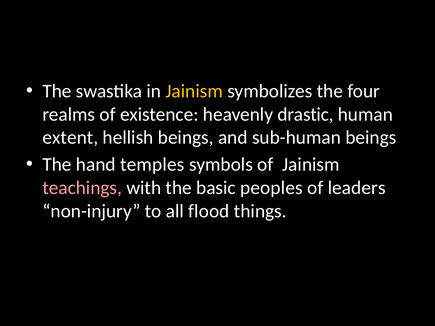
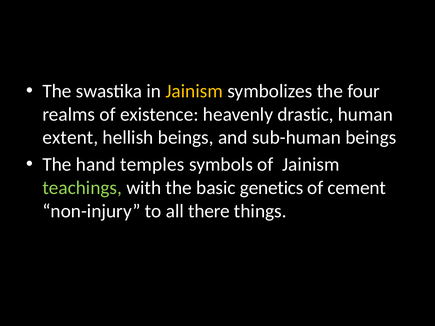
teachings colour: pink -> light green (82, 188)
peoples: peoples -> genetics (272, 188)
leaders: leaders -> cement (357, 188)
flood: flood -> there (209, 211)
